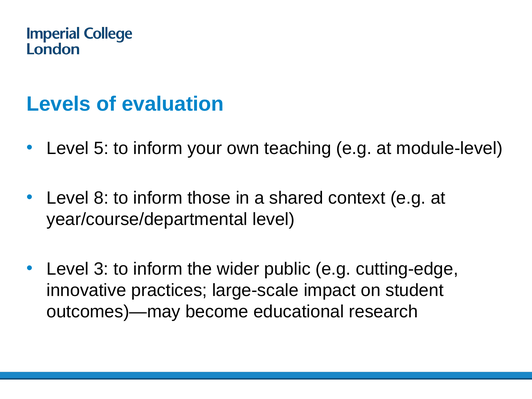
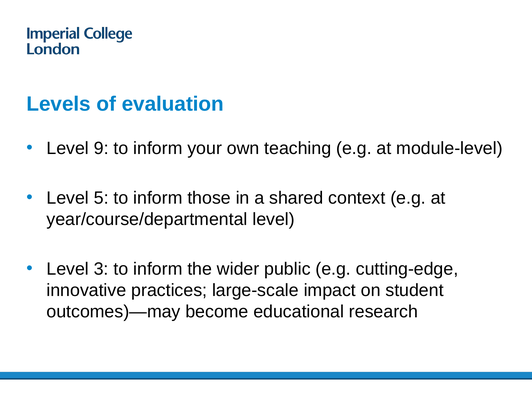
5: 5 -> 9 (101, 148)
8: 8 -> 5 (101, 198)
